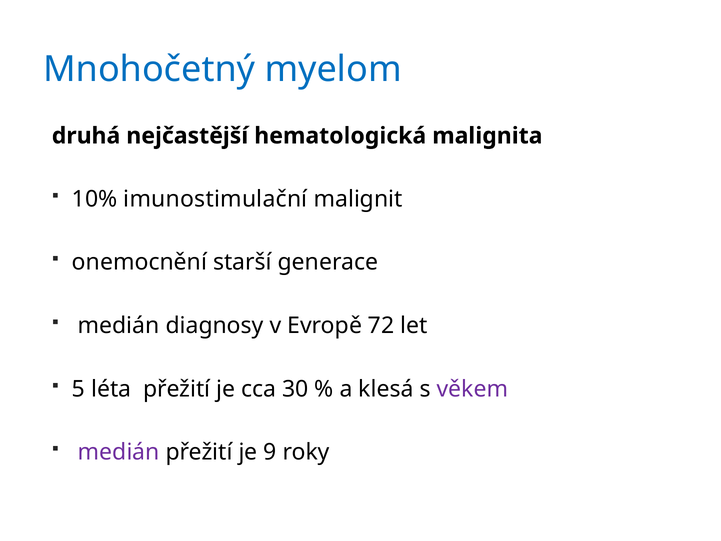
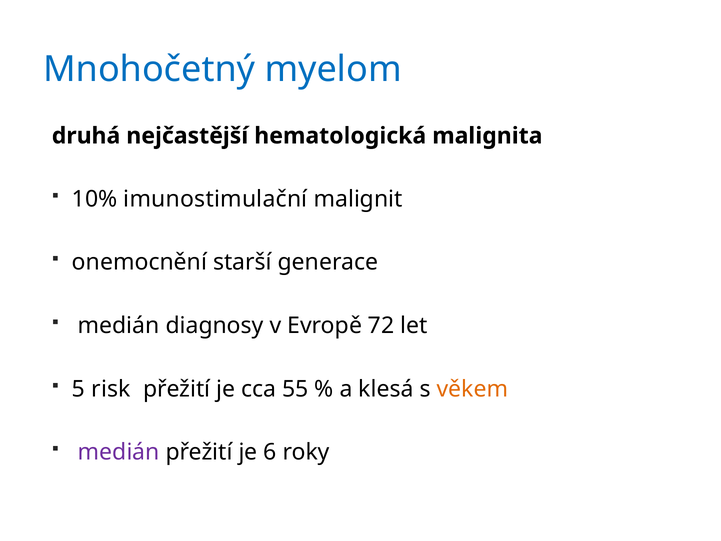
léta: léta -> risk (111, 389)
30: 30 -> 55 (295, 389)
věkem colour: purple -> orange (472, 389)
9: 9 -> 6 (270, 452)
